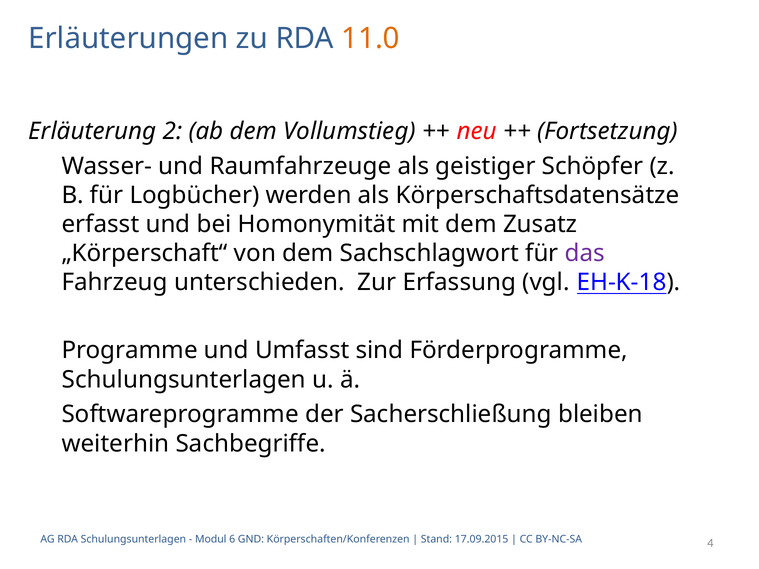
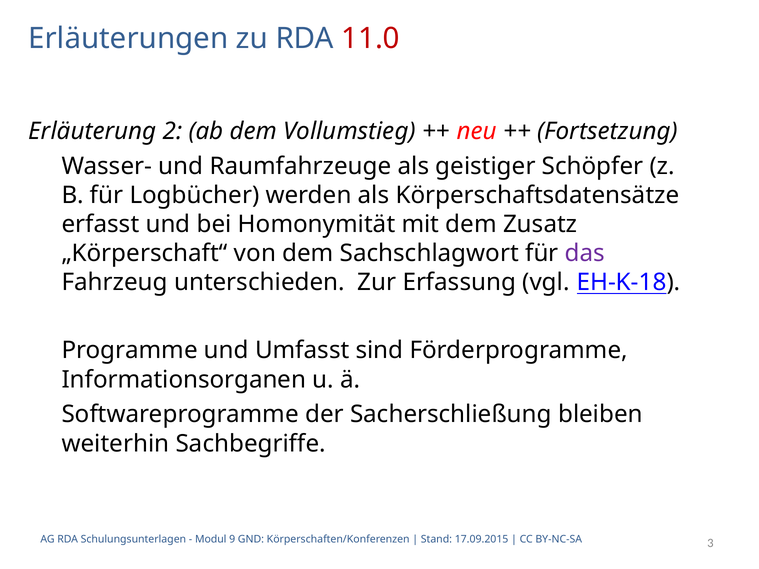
11.0 colour: orange -> red (371, 38)
Schulungsunterlagen: Schulungsunterlagen -> Informationsorganen (184, 380)
6: 6 -> 9 (232, 540)
4: 4 -> 3 (710, 544)
